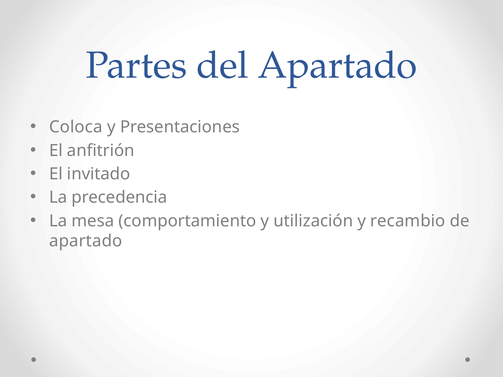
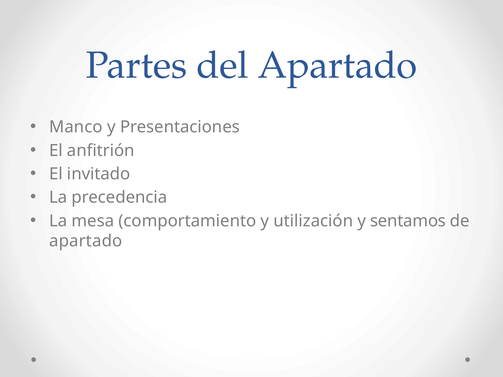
Coloca: Coloca -> Manco (76, 127)
recambio: recambio -> sentamos (408, 221)
